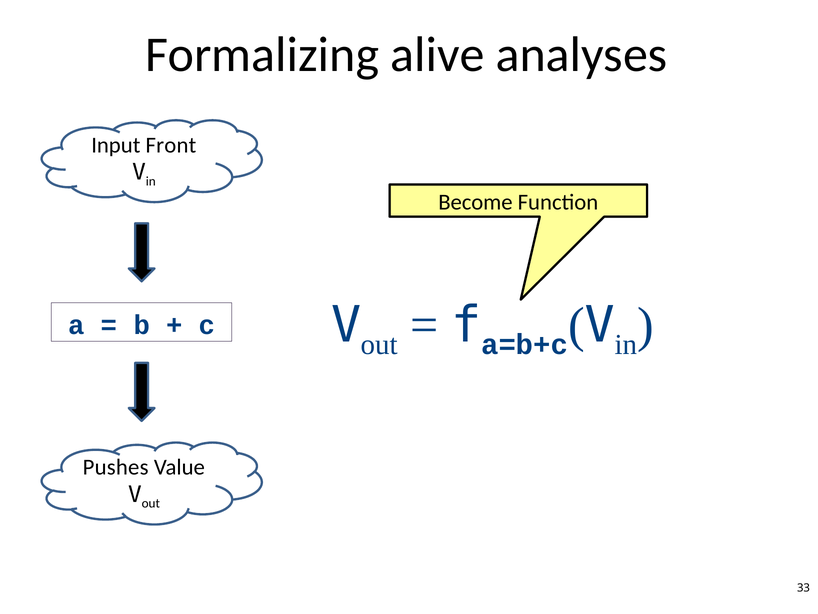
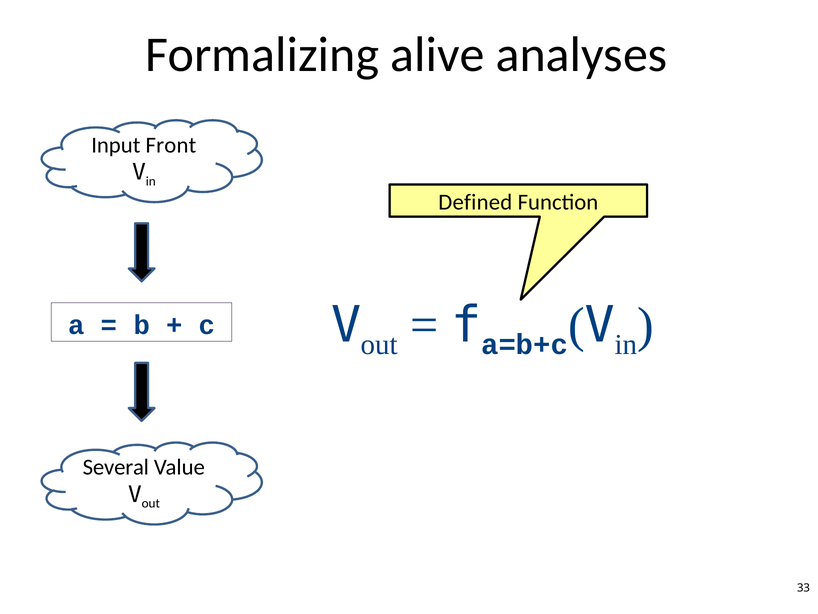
Become: Become -> Defined (475, 202)
Pushes: Pushes -> Several (116, 467)
